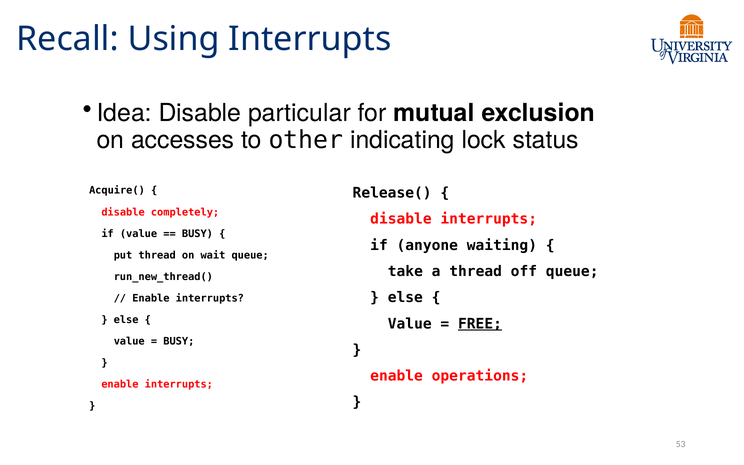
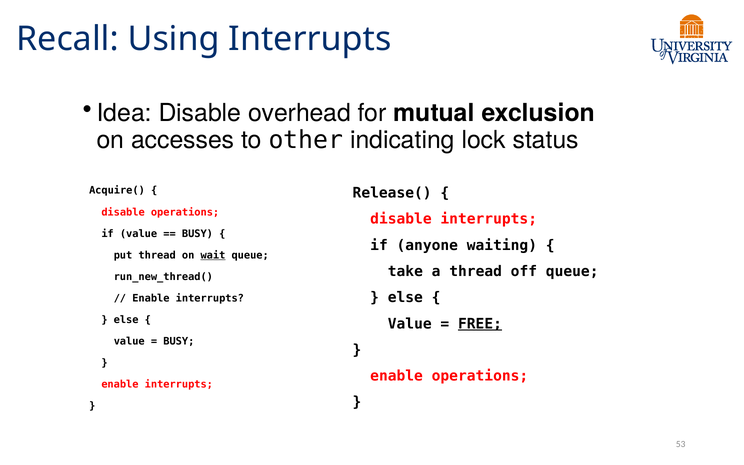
particular: particular -> overhead (300, 113)
disable completely: completely -> operations (185, 212)
wait underline: none -> present (213, 255)
